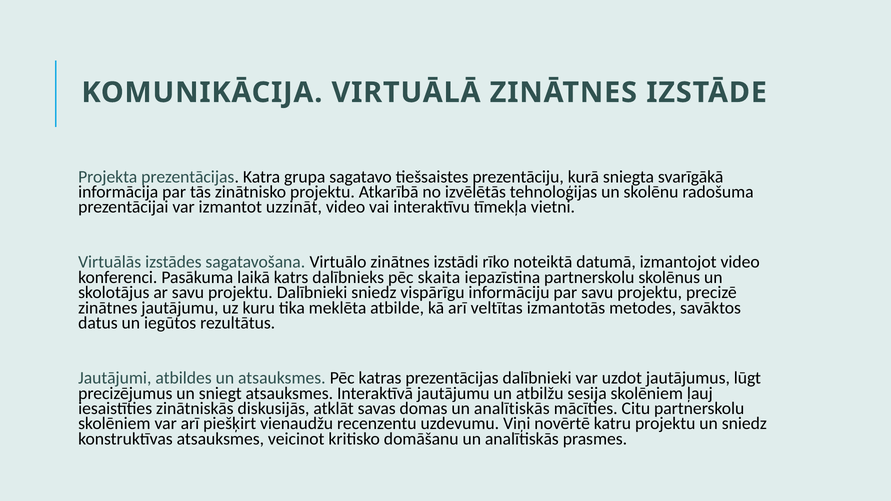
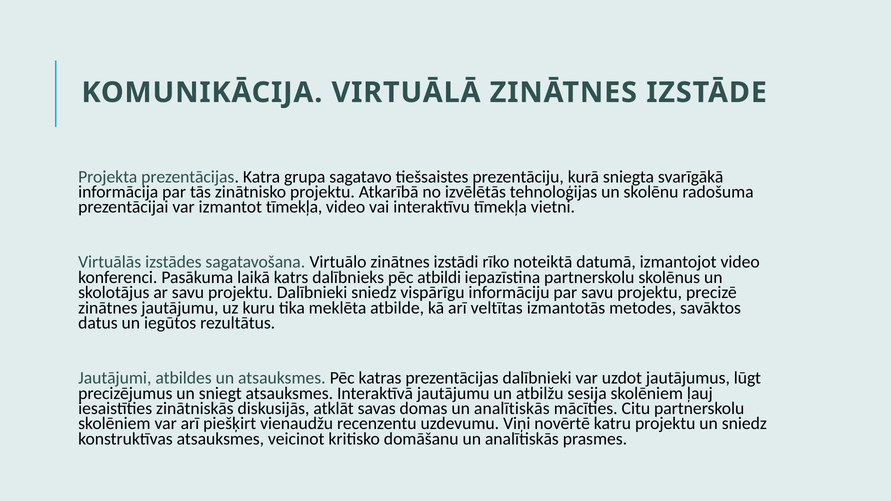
izmantot uzzināt: uzzināt -> tīmekļa (294, 207)
skaita: skaita -> atbildi (439, 277)
